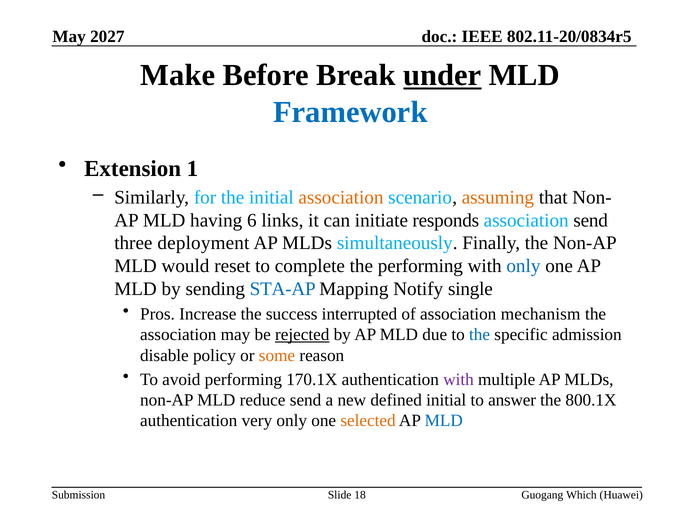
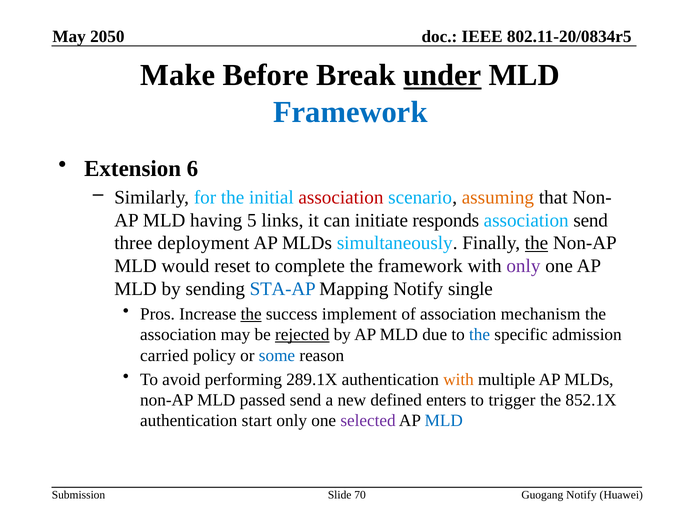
2027: 2027 -> 2050 (107, 37)
1: 1 -> 6 (192, 168)
association colour: orange -> red (341, 197)
6: 6 -> 5 (252, 220)
the underline: none -> present (537, 243)
the performing: performing -> framework (420, 266)
only colour: blue -> purple (523, 266)
the underline: none -> present (251, 314)
interrupted: interrupted -> implement (359, 314)
disable: disable -> carried (164, 355)
some colour: orange -> blue (277, 355)
170.1X: 170.1X -> 289.1X (312, 379)
with colour: purple -> orange (459, 379)
reduce: reduce -> passed (263, 400)
defined initial: initial -> enters (446, 400)
answer: answer -> trigger (512, 400)
800.1X: 800.1X -> 852.1X (591, 400)
very: very -> start (257, 421)
selected colour: orange -> purple (368, 421)
18: 18 -> 70 (360, 495)
Guogang Which: Which -> Notify (581, 495)
